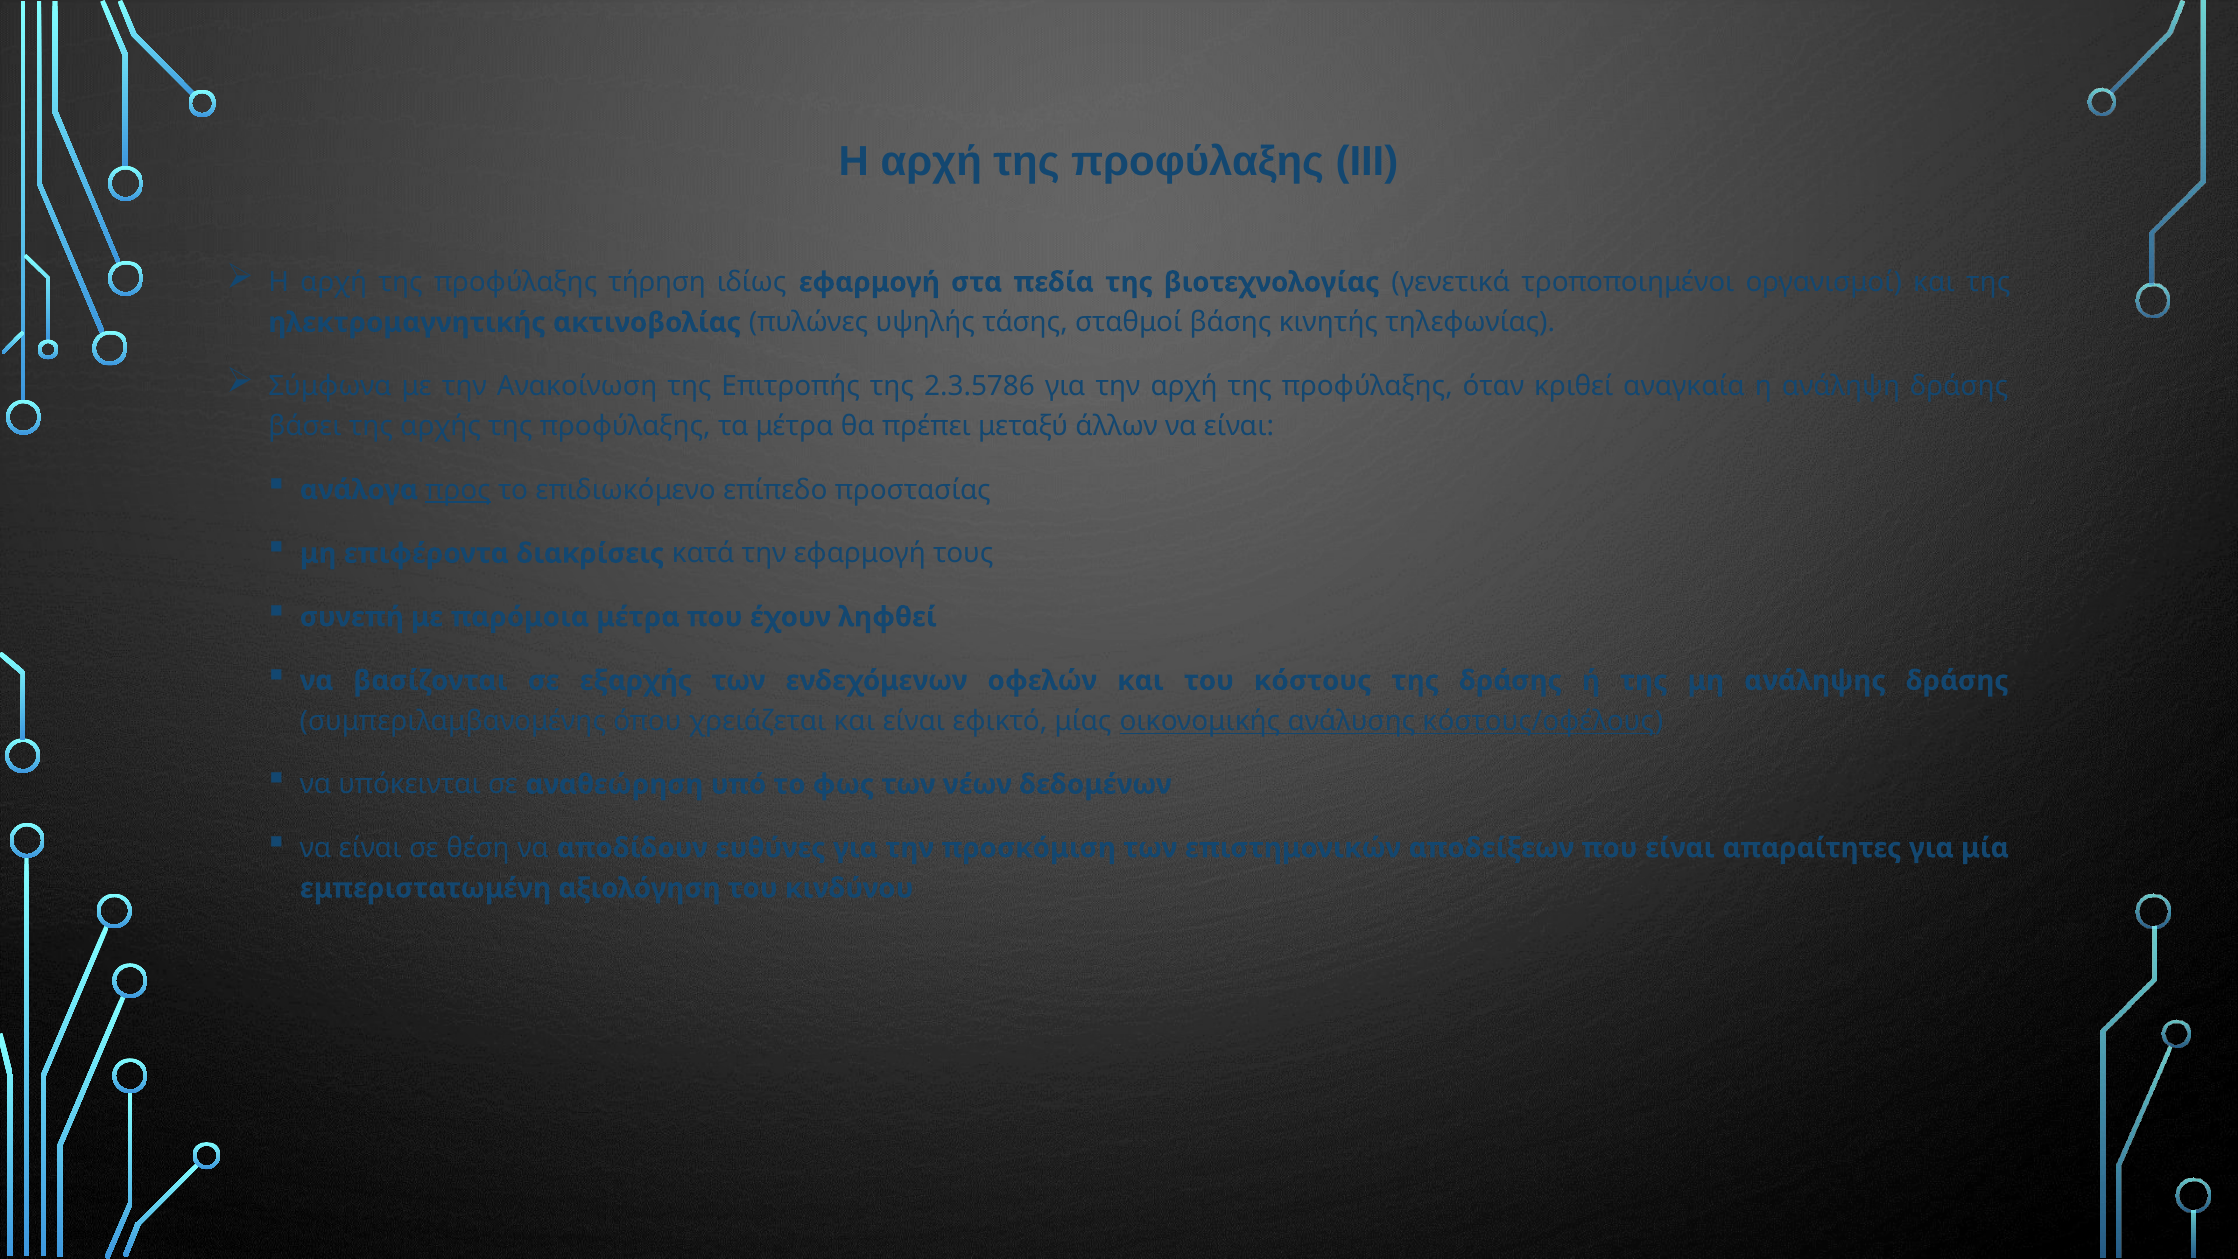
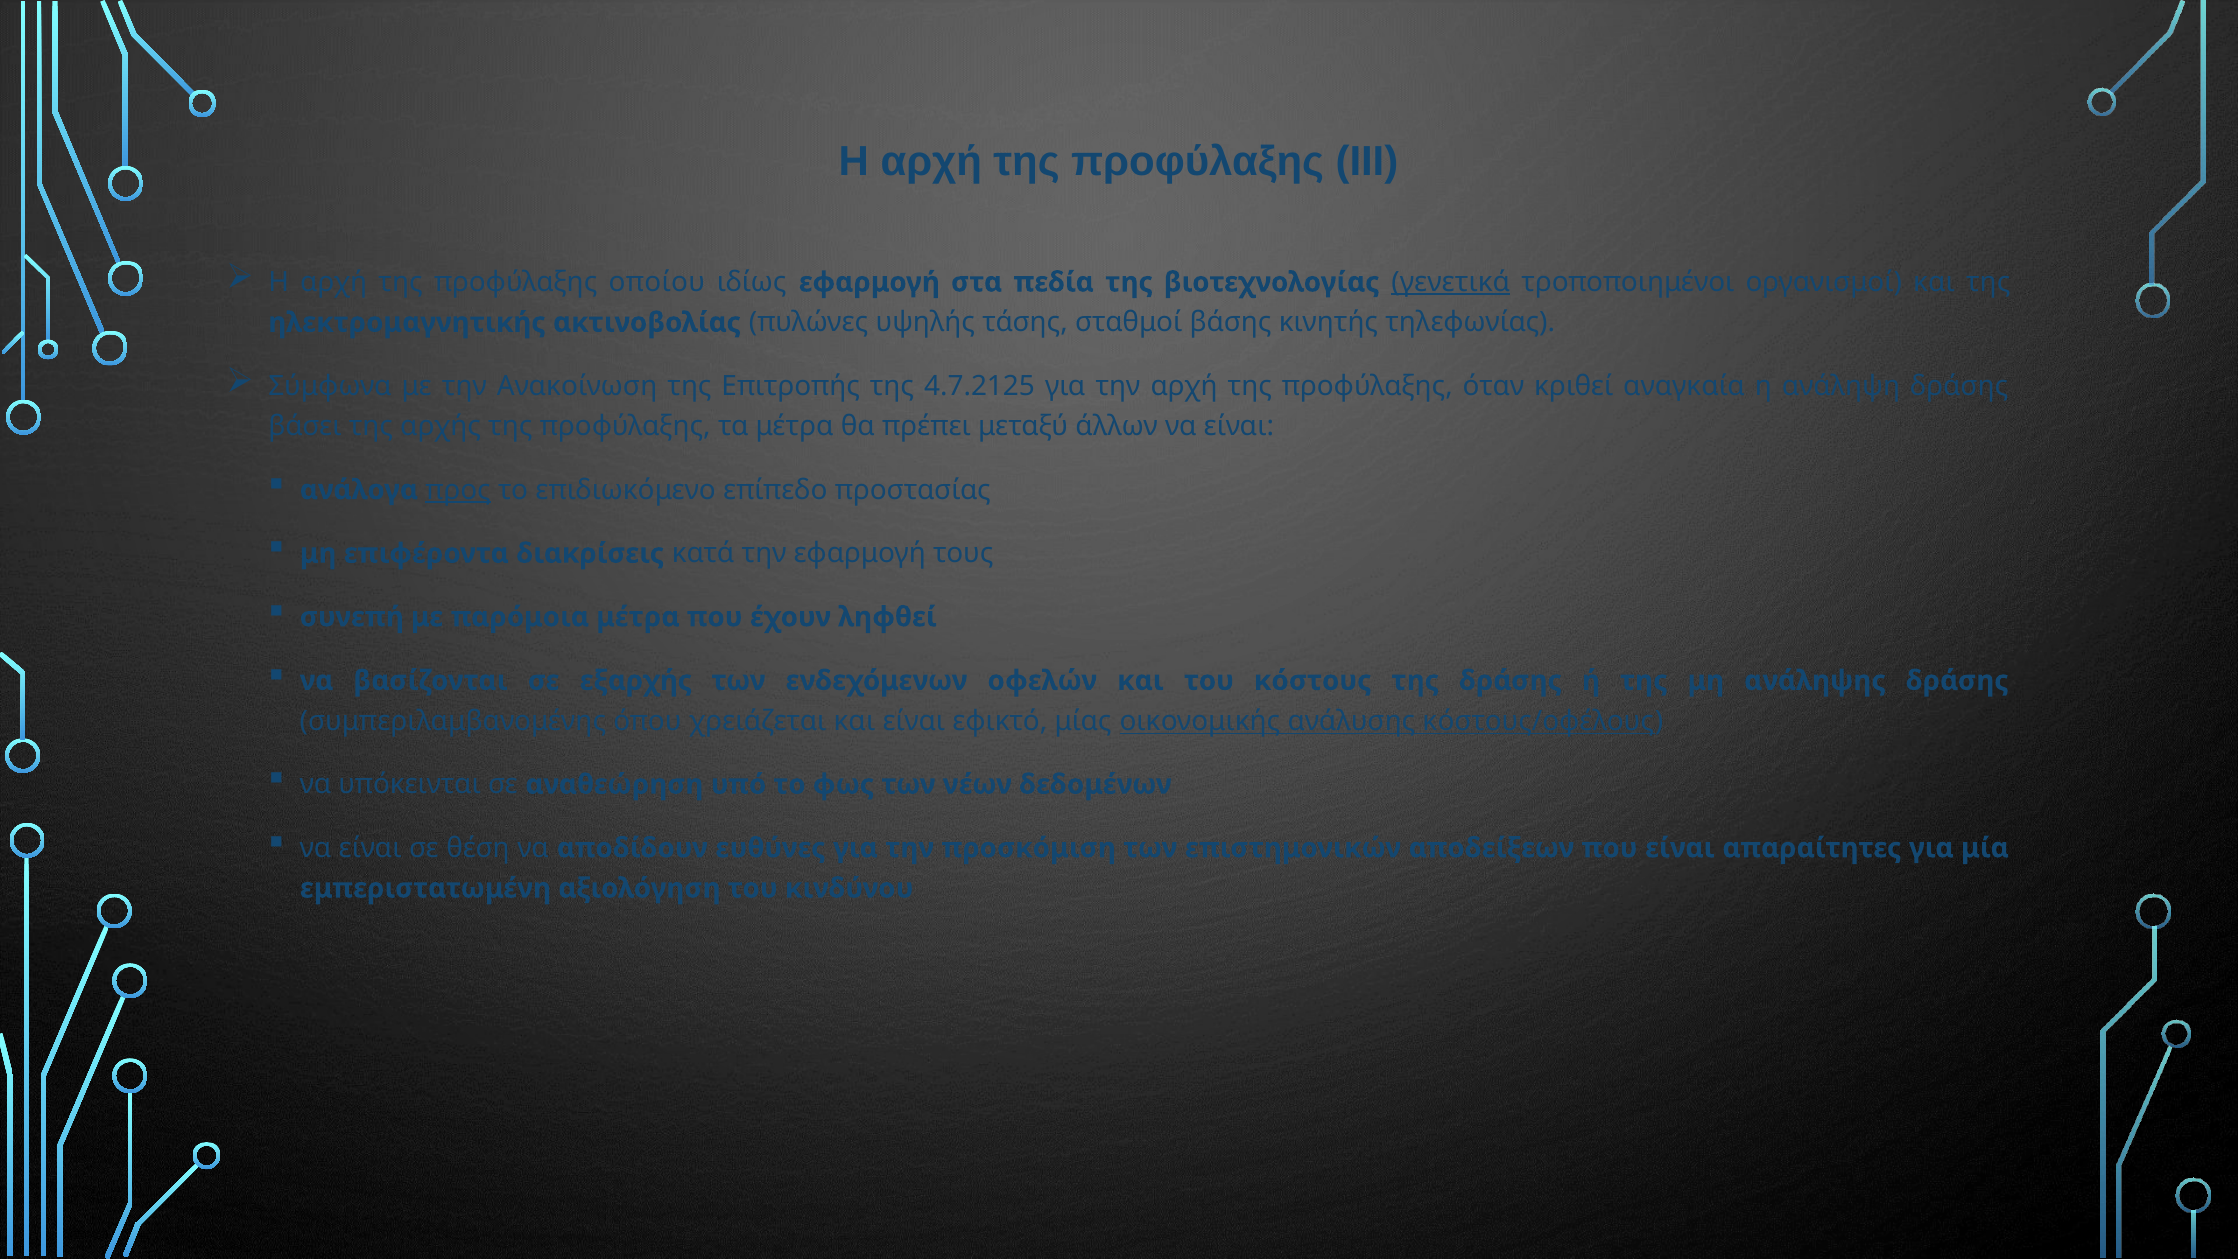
τήρηση: τήρηση -> οποίου (657, 282)
γενετικά underline: none -> present (1451, 282)
2.3.5786: 2.3.5786 -> 4.7.2125 (980, 386)
